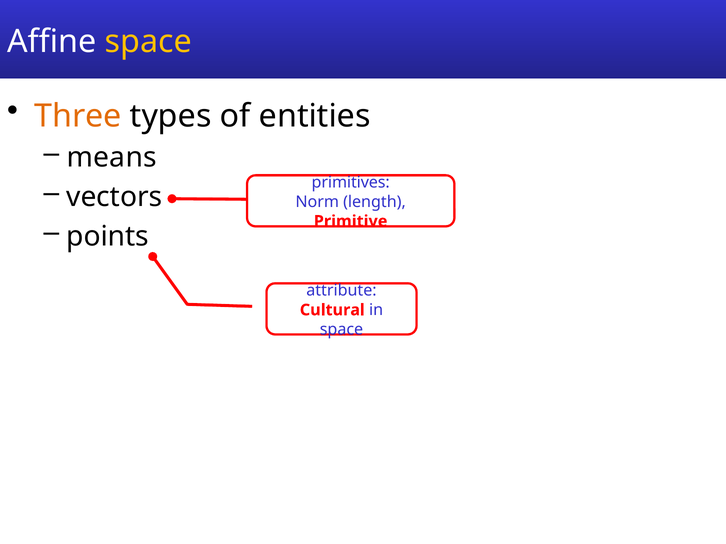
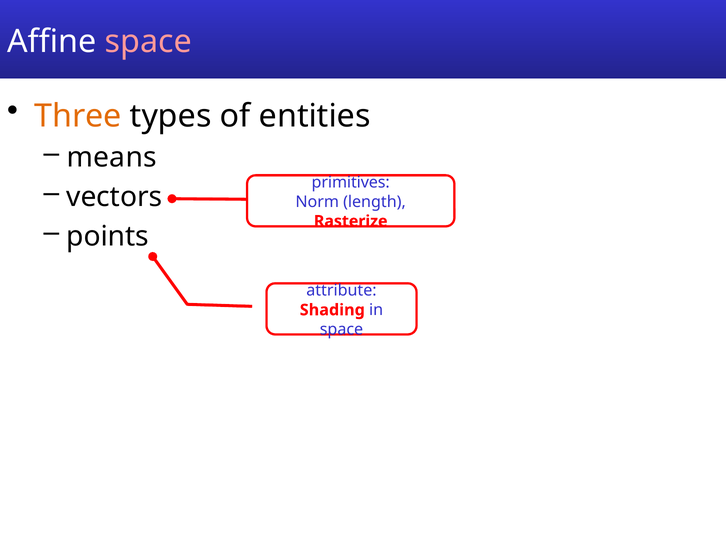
space colour: yellow -> pink (148, 42)
Primitive: Primitive -> Rasterize (351, 221)
Cultural: Cultural -> Shading (332, 310)
